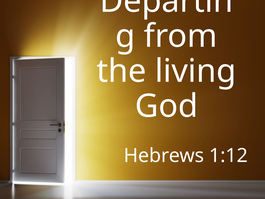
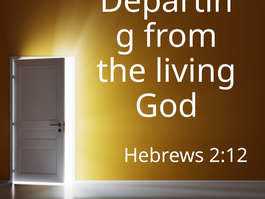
1:12: 1:12 -> 2:12 (229, 156)
